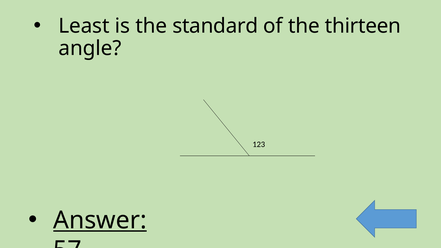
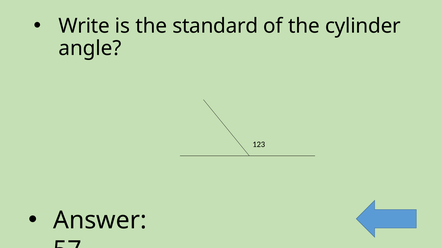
Least: Least -> Write (84, 26)
thirteen: thirteen -> cylinder (363, 26)
Answer underline: present -> none (100, 220)
